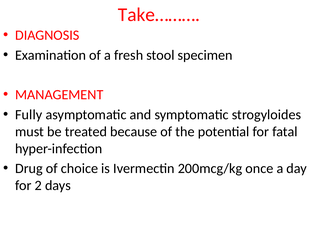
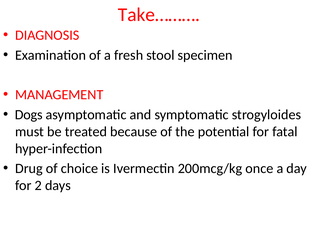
Fully: Fully -> Dogs (29, 114)
